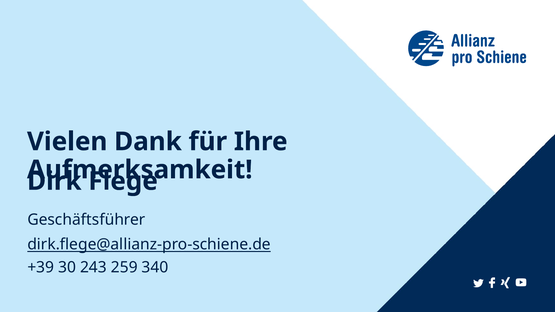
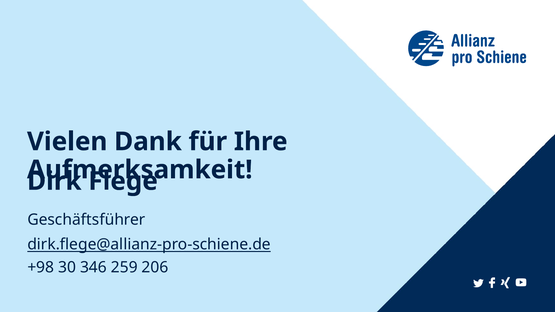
+39: +39 -> +98 (41, 268)
243: 243 -> 346 (93, 268)
340: 340 -> 206 (155, 268)
